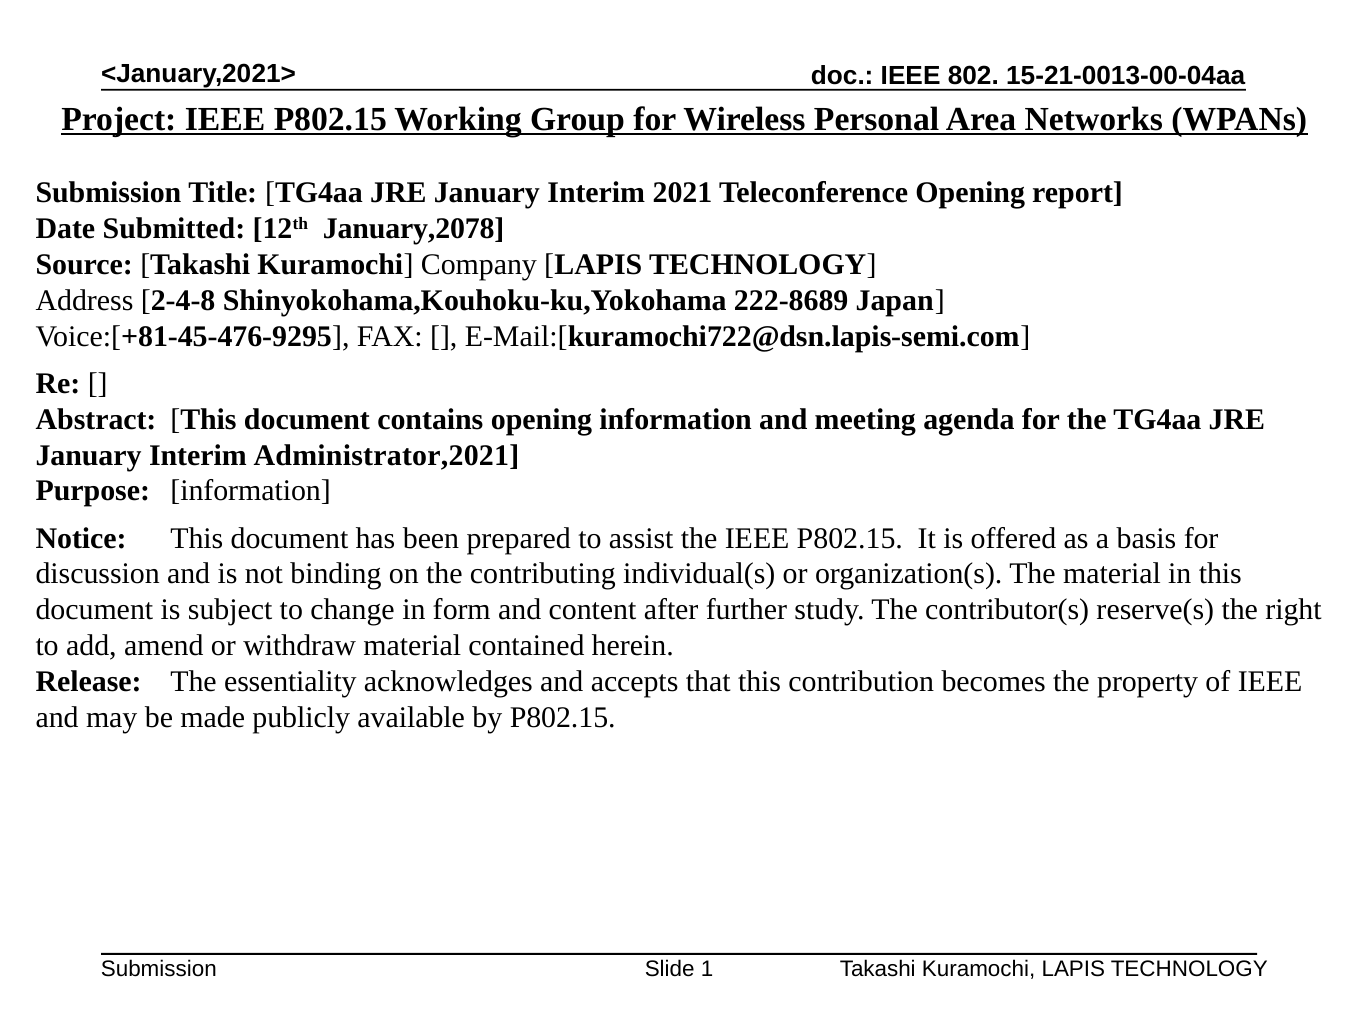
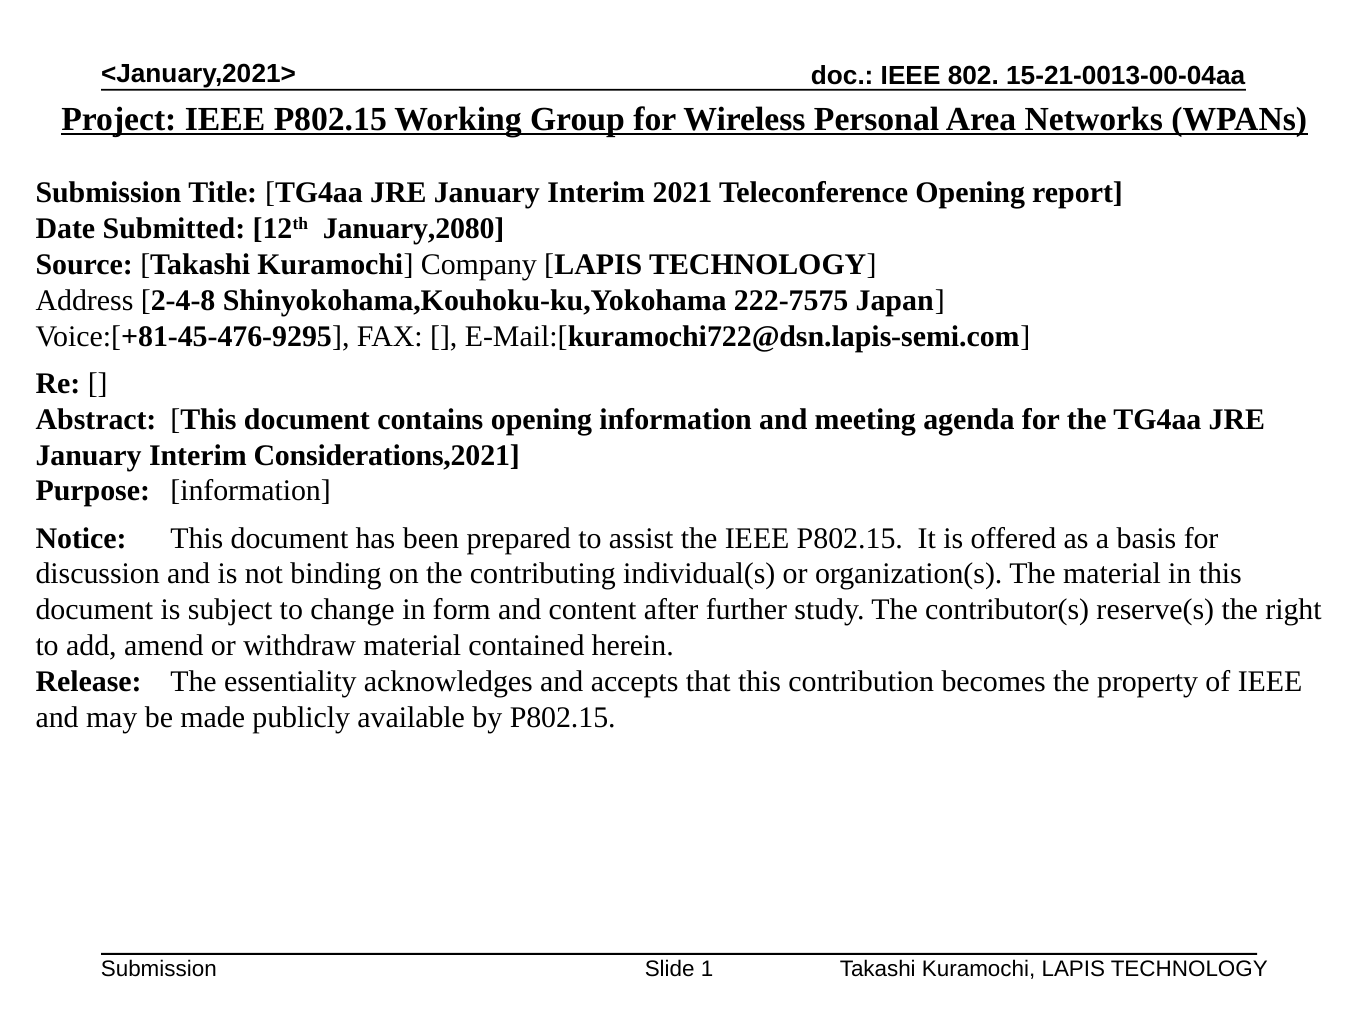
January,2078: January,2078 -> January,2080 (414, 229)
222-8689: 222-8689 -> 222-7575 (791, 300)
Administrator,2021: Administrator,2021 -> Considerations,2021 (387, 455)
